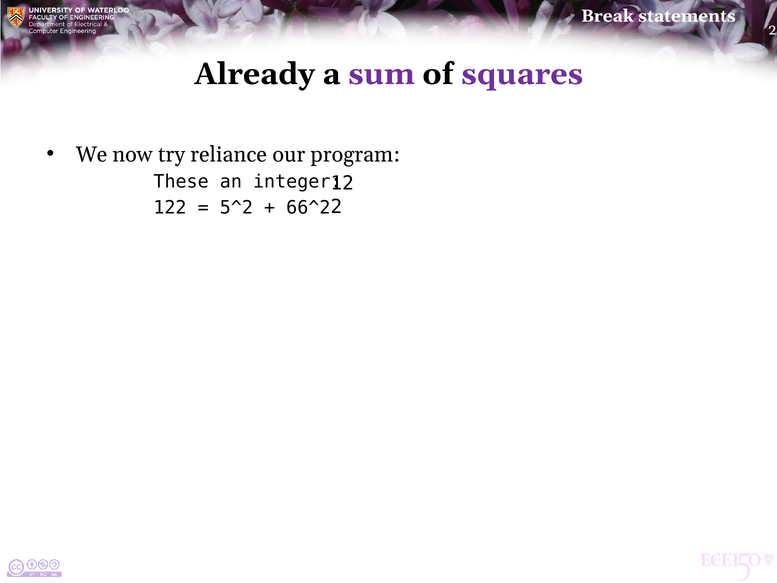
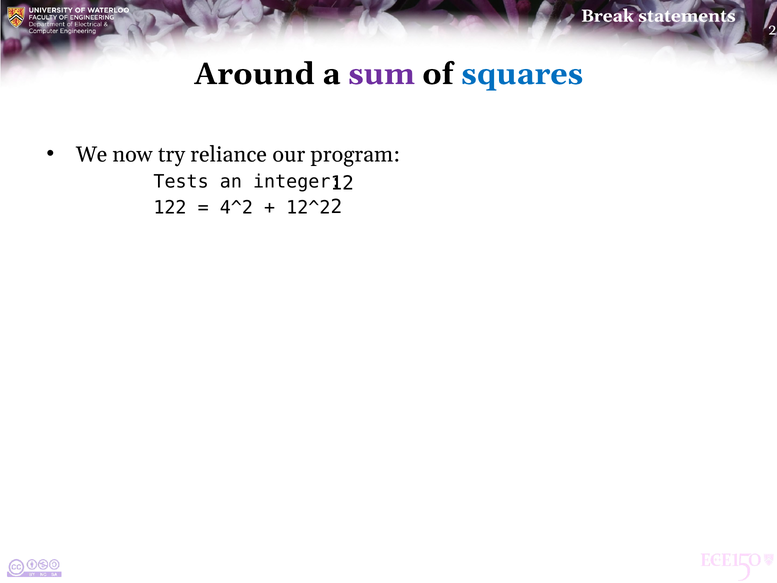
Already: Already -> Around (254, 74)
squares colour: purple -> blue (522, 74)
These: These -> Tests (181, 182)
5^2: 5^2 -> 4^2 (236, 207)
66^2: 66^2 -> 12^2 (308, 207)
